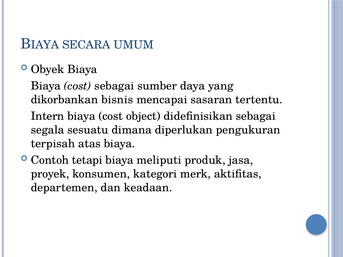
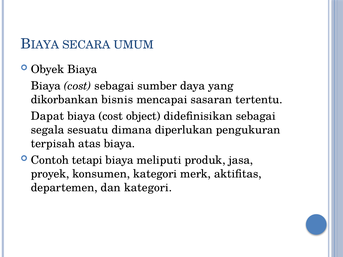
Intern: Intern -> Dapat (47, 116)
dan keadaan: keadaan -> kategori (148, 188)
